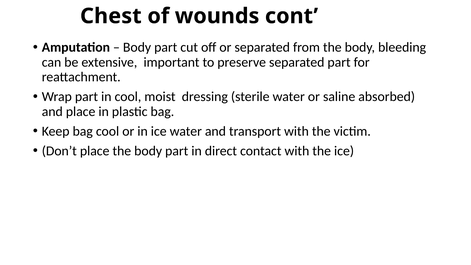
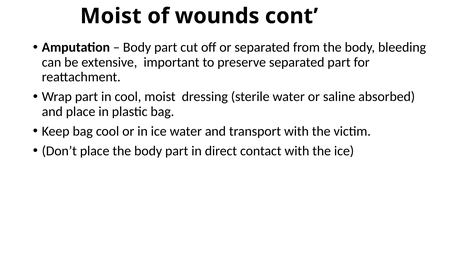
Chest: Chest -> Moist (111, 16)
